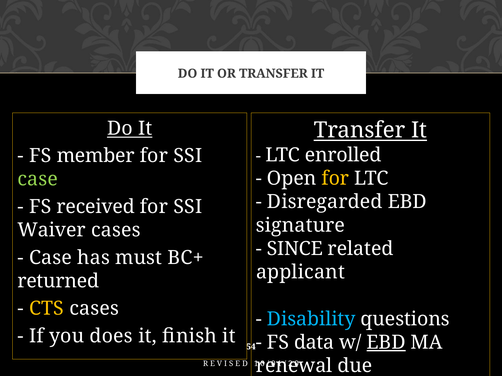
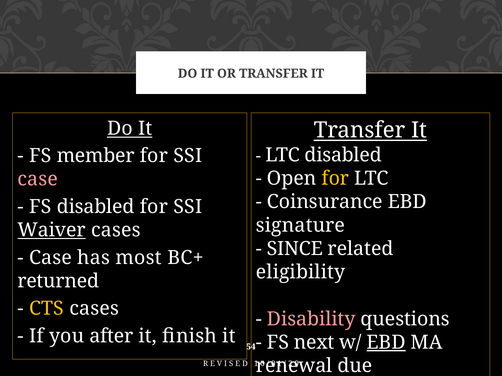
LTC enrolled: enrolled -> disabled (343, 155)
case colour: light green -> pink (38, 179)
Disregarded: Disregarded -> Coinsurance (325, 202)
FS received: received -> disabled (96, 207)
Waiver underline: none -> present (52, 230)
must: must -> most (139, 258)
applicant: applicant -> eligibility (301, 272)
Disability colour: light blue -> pink (311, 319)
does: does -> after (111, 336)
data: data -> next (314, 343)
